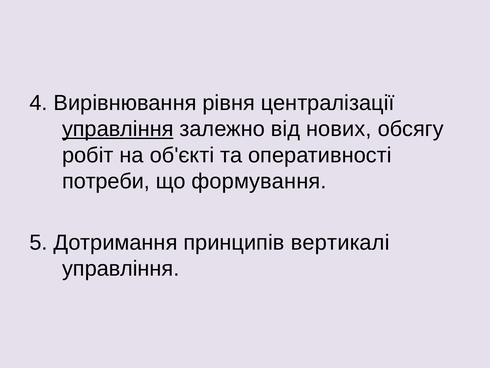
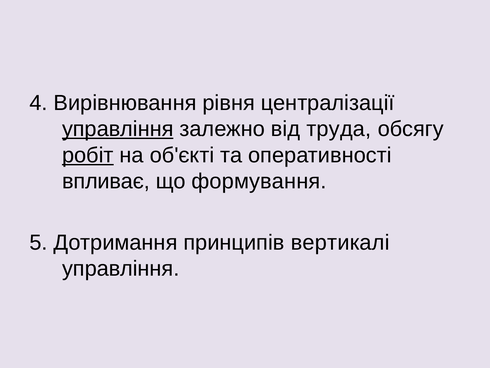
нових: нових -> труда (339, 129)
робіт underline: none -> present (88, 155)
потреби: потреби -> впливає (106, 181)
